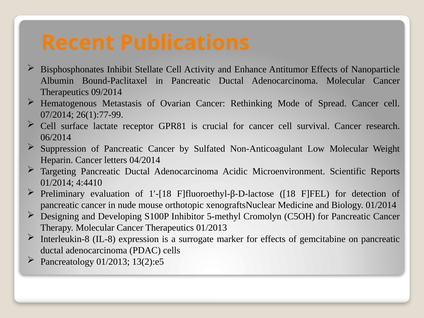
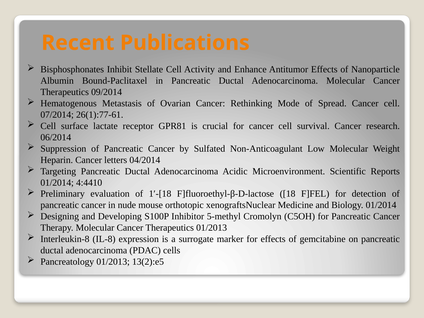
26(1):77-99: 26(1):77-99 -> 26(1):77-61 (100, 115)
